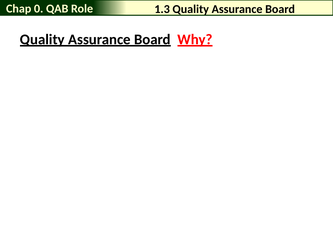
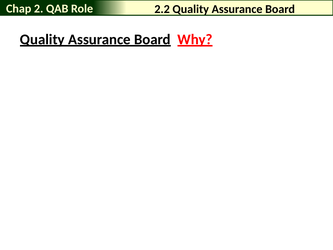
0: 0 -> 2 (39, 9)
1.3: 1.3 -> 2.2 (162, 9)
